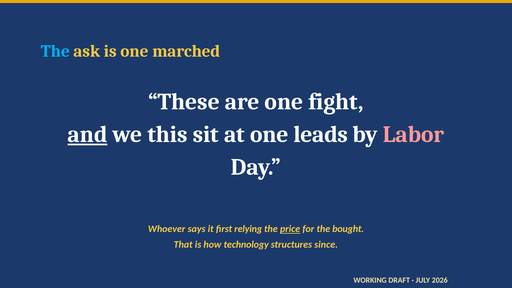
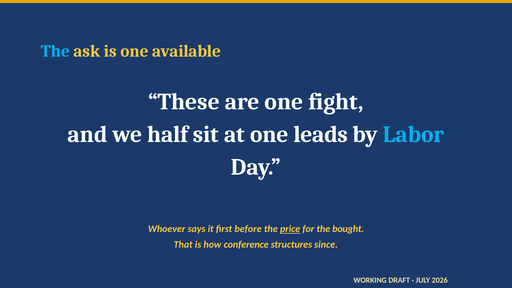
marched: marched -> available (186, 51)
and underline: present -> none (88, 134)
this: this -> half (168, 134)
Labor colour: pink -> light blue (413, 134)
relying: relying -> before (248, 229)
technology: technology -> conference (246, 245)
